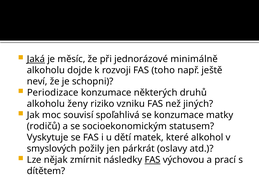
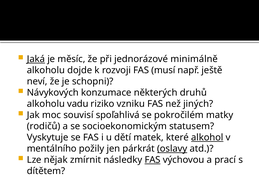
toho: toho -> musí (163, 70)
Periodizace: Periodizace -> Návykových (53, 93)
ženy: ženy -> vadu (78, 104)
se konzumace: konzumace -> pokročilém (179, 115)
alkohol underline: none -> present (207, 138)
smyslových: smyslových -> mentálního (52, 149)
oslavy underline: none -> present (172, 149)
